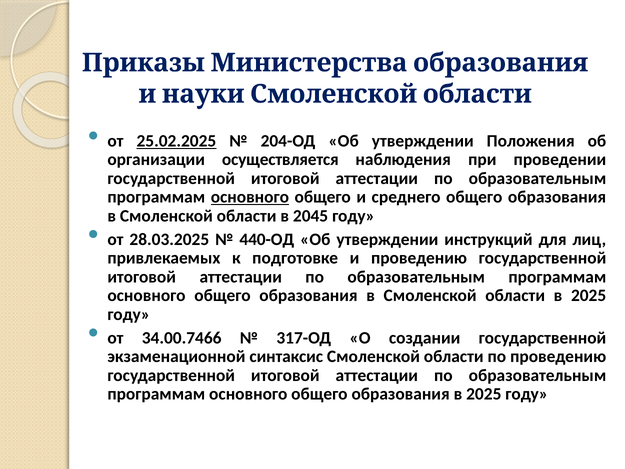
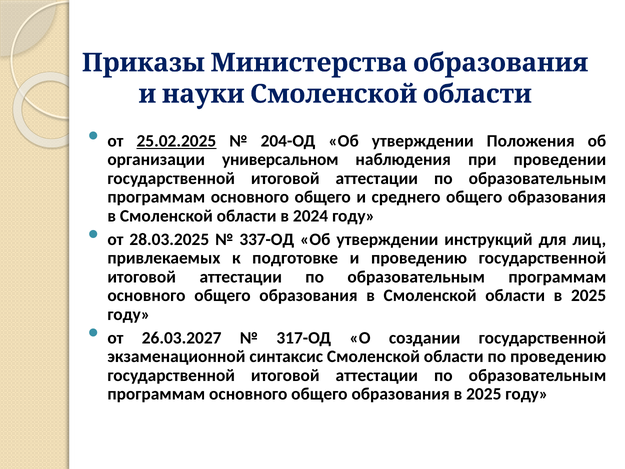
осуществляется: осуществляется -> универсальном (280, 160)
основного underline: present -> none (250, 197)
2045: 2045 -> 2024 (311, 216)
440-ОД: 440-ОД -> 337-ОД (267, 239)
34.00.7466: 34.00.7466 -> 26.03.2027 (182, 338)
